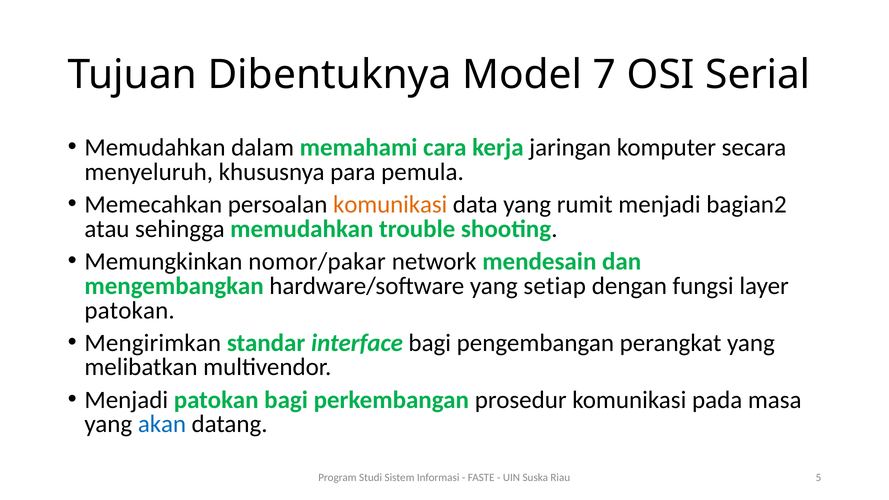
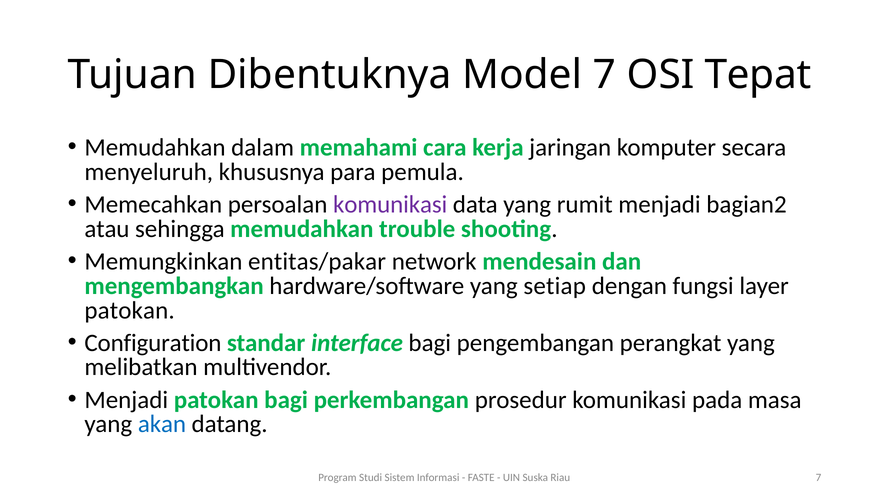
Serial: Serial -> Tepat (758, 75)
komunikasi colour: orange -> purple (390, 205)
nomor/pakar: nomor/pakar -> entitas/pakar (317, 262)
Mengirimkan: Mengirimkan -> Configuration (153, 343)
Riau 5: 5 -> 7 (818, 477)
